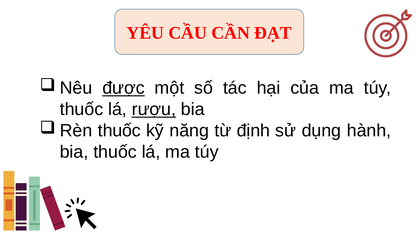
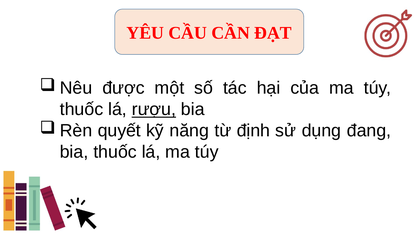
được underline: present -> none (124, 88)
Rèn thuốc: thuốc -> quyết (119, 131)
hành: hành -> đang (369, 131)
